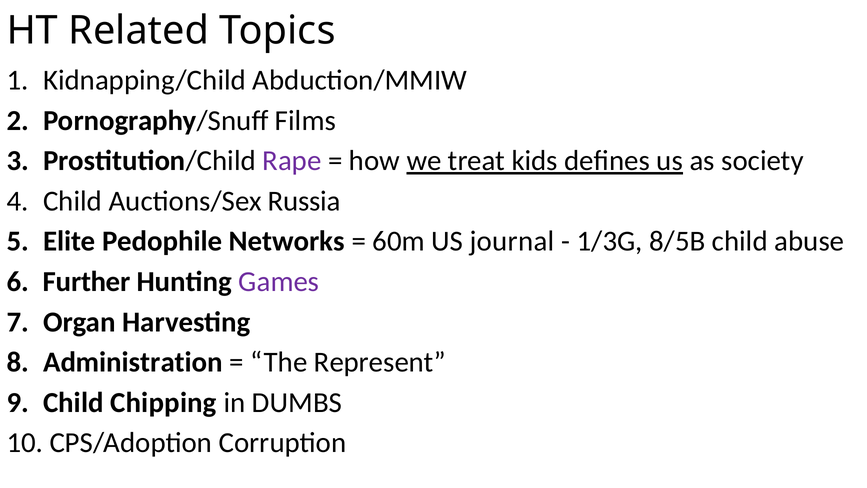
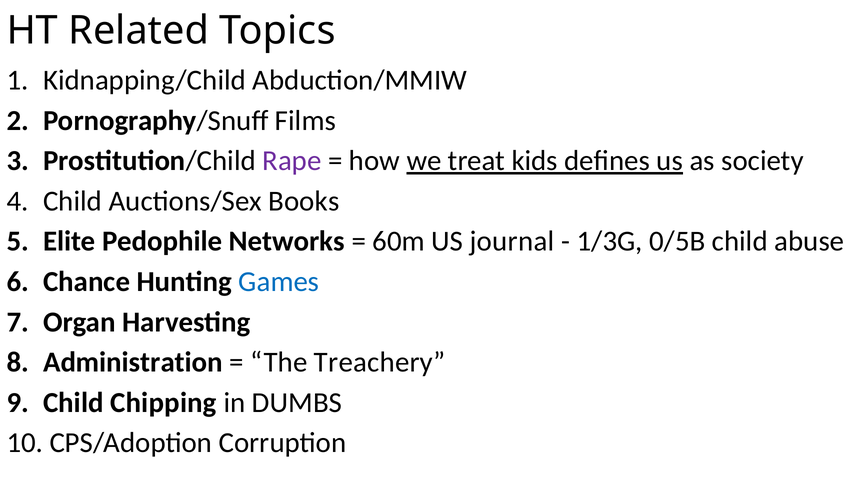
Russia: Russia -> Books (304, 201)
8/5B: 8/5B -> 0/5B (677, 241)
Further: Further -> Chance (87, 282)
Games colour: purple -> blue (279, 282)
Represent: Represent -> Treachery (380, 362)
